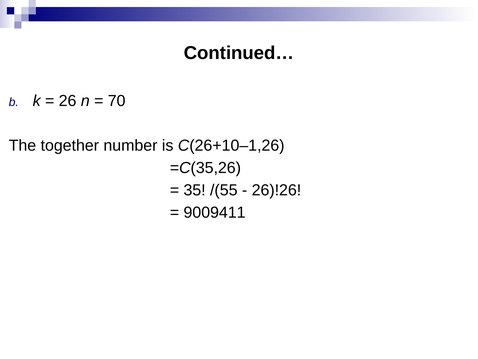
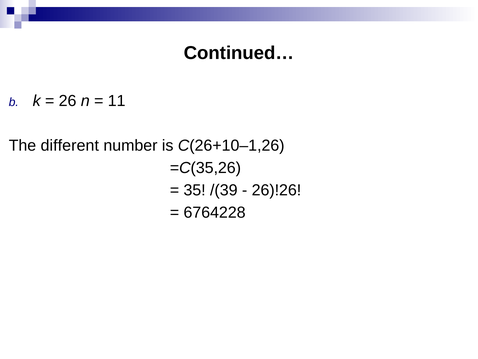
70: 70 -> 11 (117, 101)
together: together -> different (70, 145)
/(55: /(55 -> /(39 (224, 190)
9009411: 9009411 -> 6764228 (215, 212)
